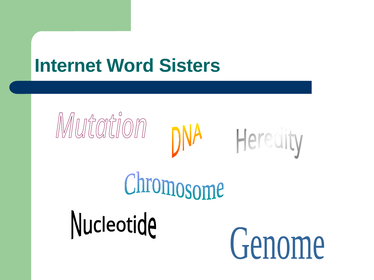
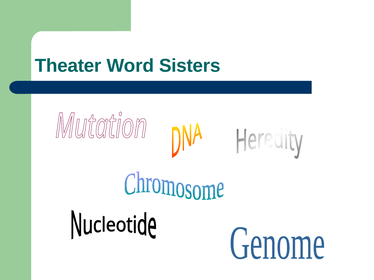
Internet: Internet -> Theater (68, 66)
